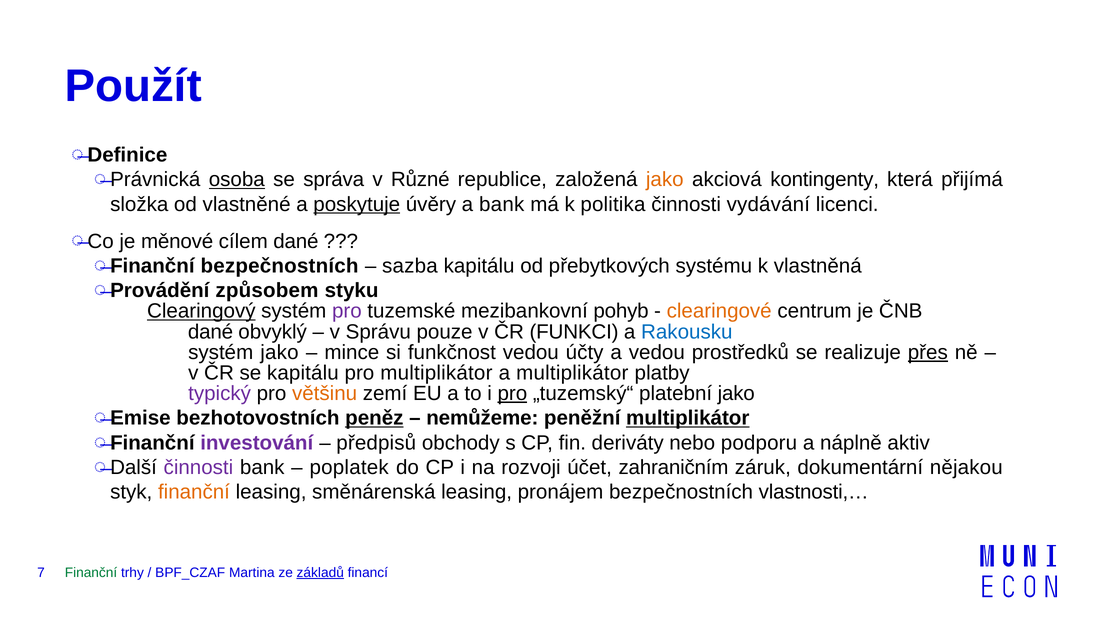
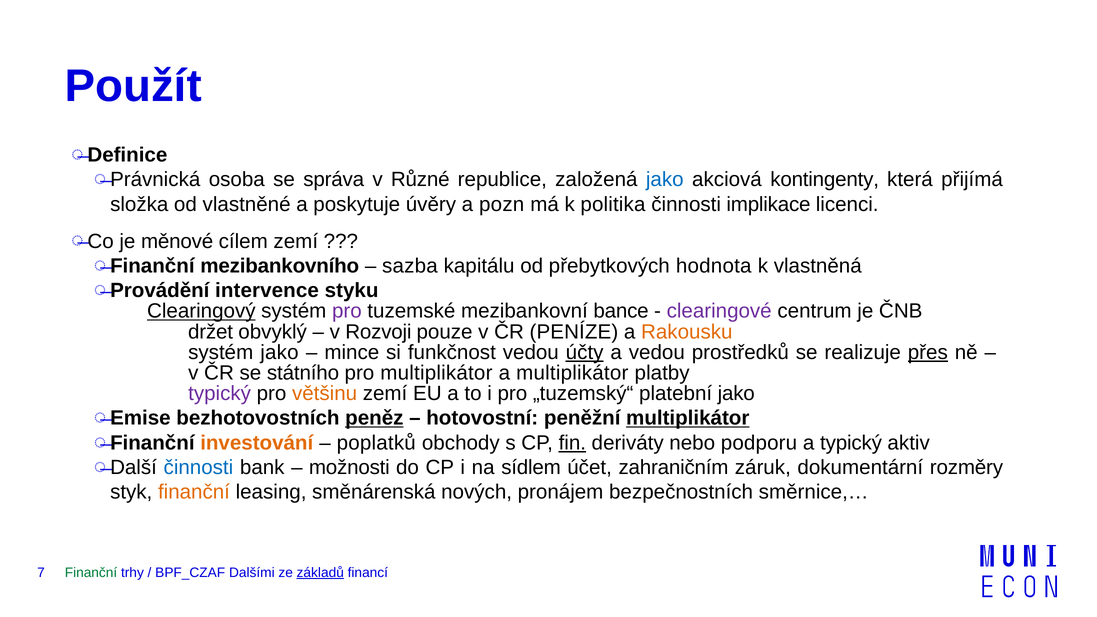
osoba underline: present -> none (237, 180)
jako colour: orange -> blue (665, 180)
poskytuje underline: present -> none (357, 204)
a bank: bank -> pozn (502, 204)
vydávání: vydávání -> implikace (769, 204)
cílem dané: dané -> zemí (296, 241)
bezpečnostních: bezpečnostních -> mezibankovního (280, 266)
systému: systému -> hodnota (714, 266)
způsobem: způsobem -> intervence (267, 291)
pohyb: pohyb -> bance (621, 311)
clearingové colour: orange -> purple (719, 311)
dané: dané -> držet (211, 332)
Správu: Správu -> Rozvoji (378, 332)
FUNKCI: FUNKCI -> PENÍZE (574, 332)
Rakousku colour: blue -> orange (687, 332)
účty underline: none -> present (585, 352)
se kapitálu: kapitálu -> státního (303, 373)
pro underline: present -> none (512, 394)
nemůžeme: nemůžeme -> hotovostní (482, 418)
investování colour: purple -> orange (257, 443)
předpisů: předpisů -> poplatků (376, 443)
fin underline: none -> present (572, 443)
a náplně: náplně -> typický (851, 443)
činnosti colour: purple -> blue (198, 468)
poplatek: poplatek -> možnosti (349, 468)
rozvoji: rozvoji -> sídlem (531, 468)
nějakou: nějakou -> rozměry (966, 468)
směnárenská leasing: leasing -> nových (477, 492)
vlastnosti,…: vlastnosti,… -> směrnice,… (814, 492)
Martina: Martina -> Dalšími (252, 573)
